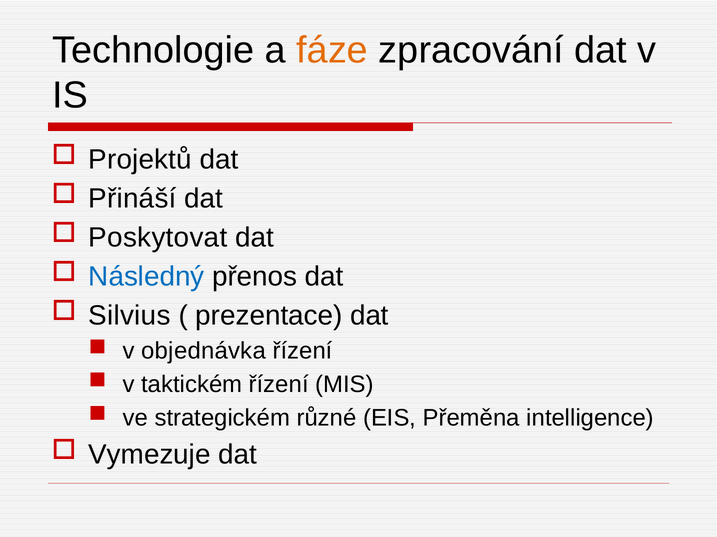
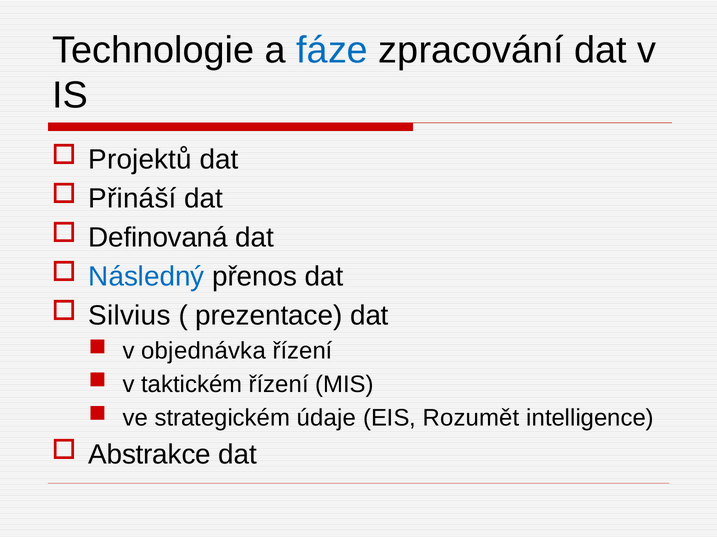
fáze colour: orange -> blue (332, 50)
Poskytovat: Poskytovat -> Definovaná (158, 238)
různé: různé -> údaje (326, 418)
Přeměna: Přeměna -> Rozumět (471, 418)
Vymezuje: Vymezuje -> Abstrakce (150, 455)
